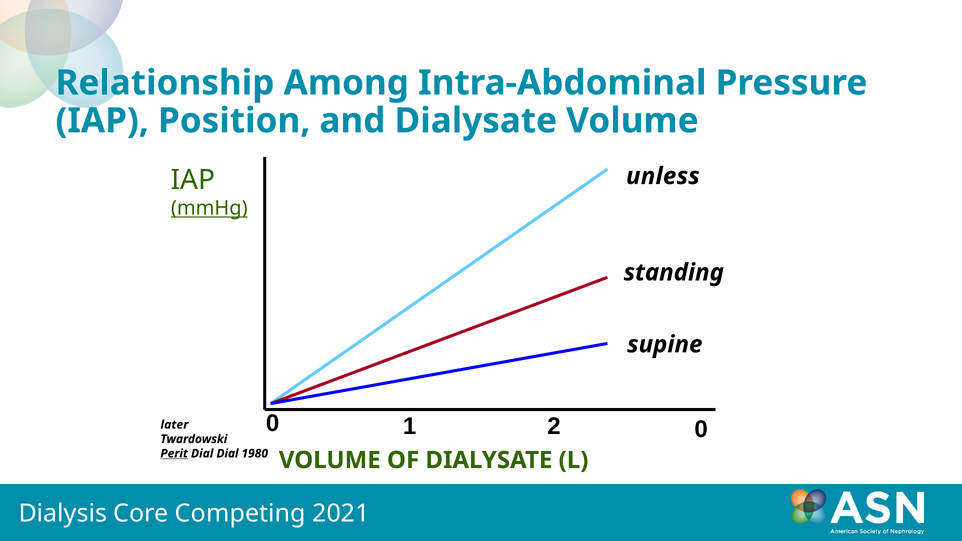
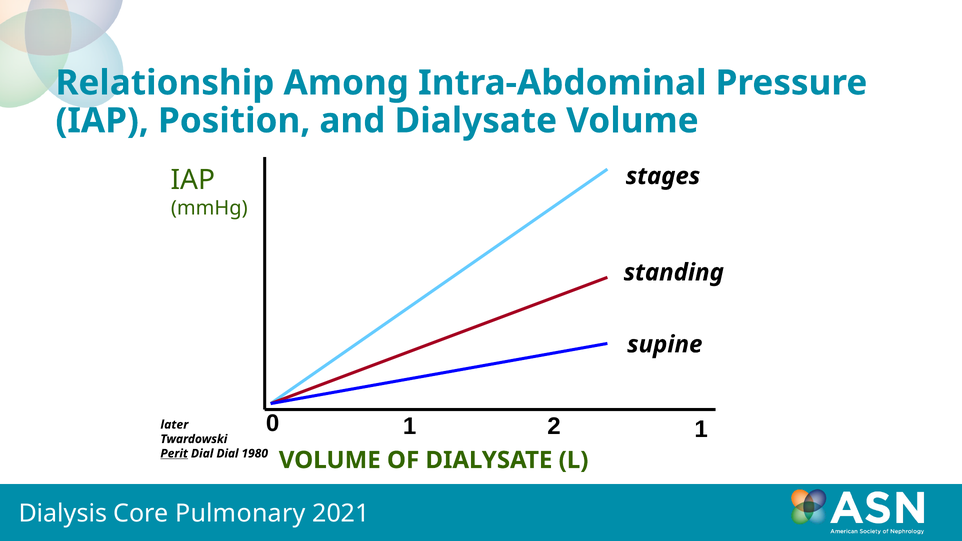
unless: unless -> stages (663, 176)
mmHg underline: present -> none (209, 208)
2 0: 0 -> 1 (701, 429)
Competing: Competing -> Pulmonary (240, 513)
